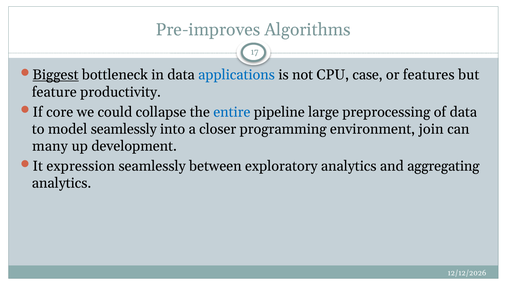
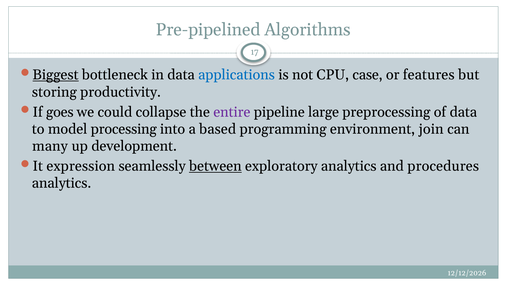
Pre-improves: Pre-improves -> Pre-pipelined (208, 30)
feature: feature -> storing (54, 92)
core: core -> goes (60, 112)
entire colour: blue -> purple (232, 112)
model seamlessly: seamlessly -> processing (124, 129)
closer: closer -> based (218, 129)
between underline: none -> present (215, 166)
aggregating: aggregating -> procedures (443, 166)
